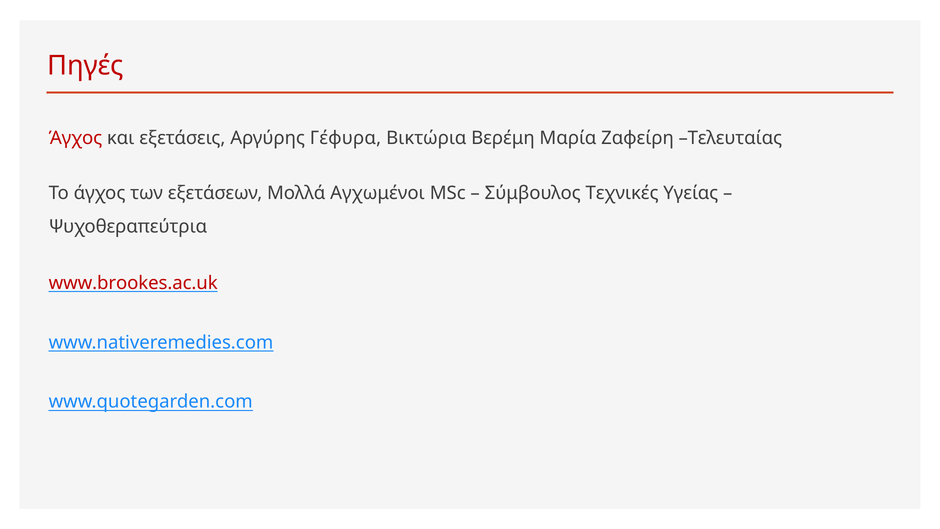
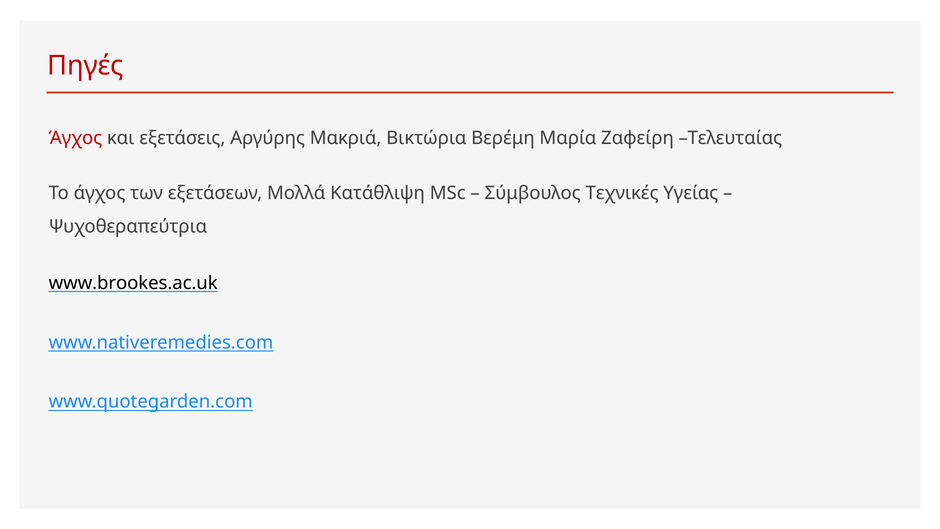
Γέφυρα: Γέφυρα -> Μακριά (346, 138)
Αγχωμένοι: Αγχωμένοι -> Κατάθλιψη (378, 193)
www.brookes.ac.uk colour: red -> black (133, 283)
